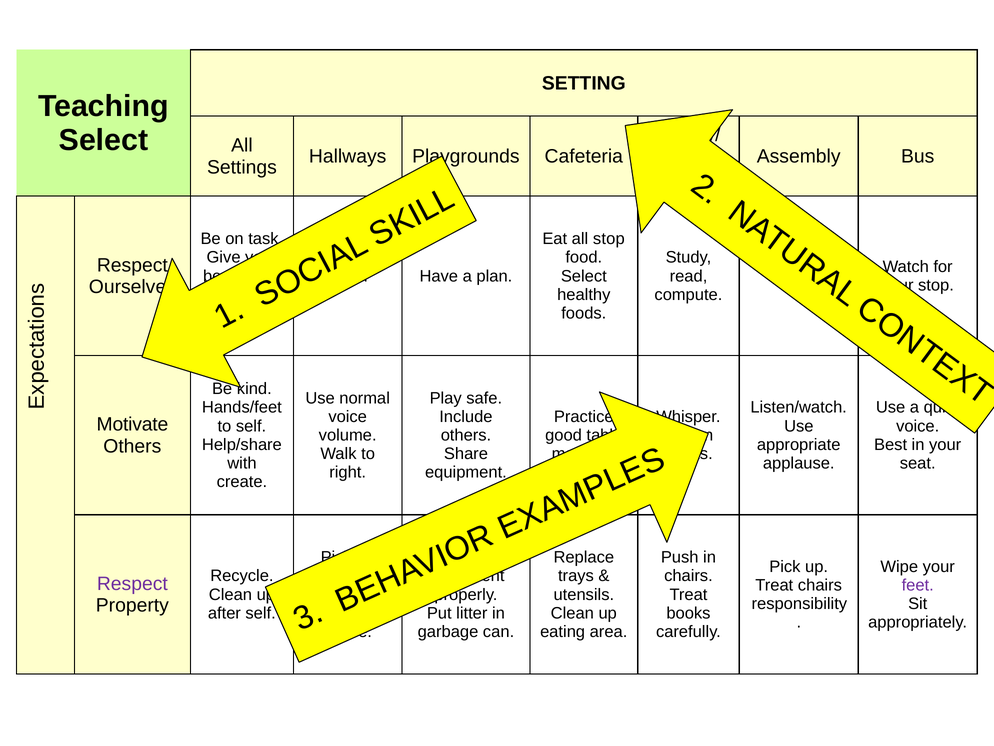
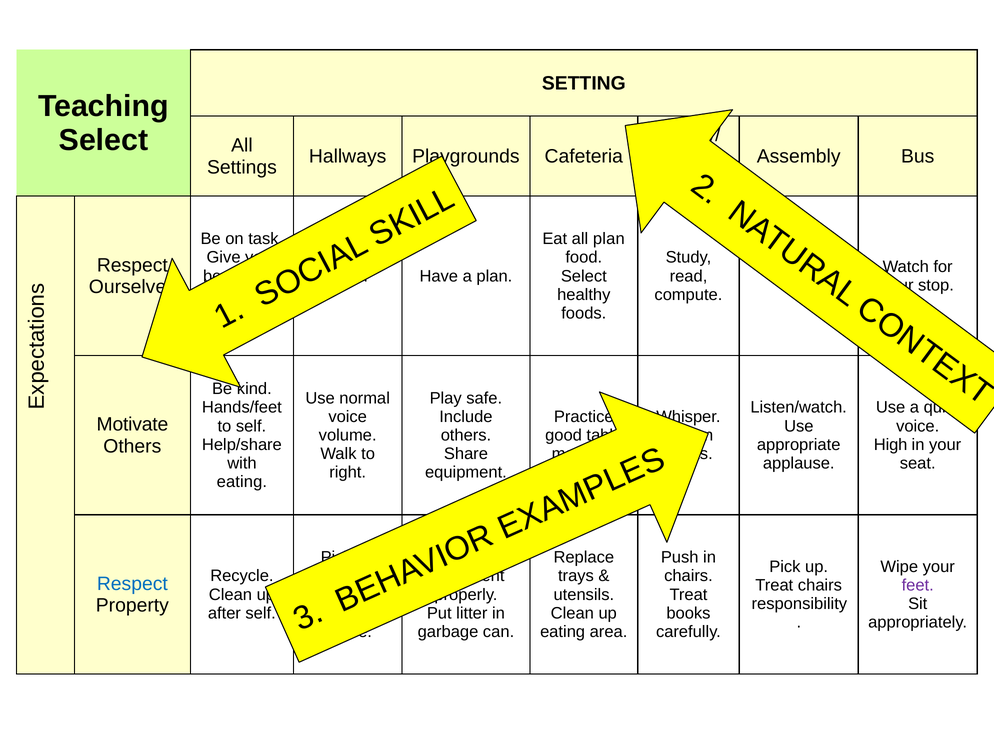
all stop: stop -> plan (609, 239)
Best: Best -> High (891, 444)
create: create -> eating (242, 481)
Respect colour: purple -> blue (132, 583)
